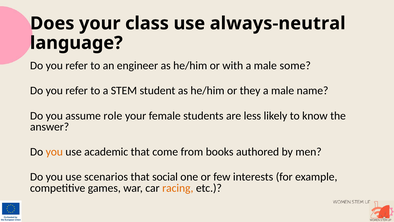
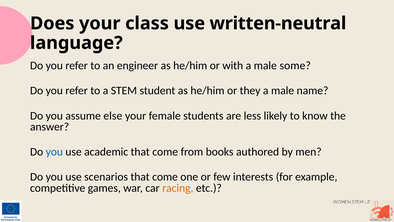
always-neutral: always-neutral -> written-neutral (278, 23)
role: role -> else (113, 116)
you colour: orange -> blue (54, 152)
scenarios that social: social -> come (165, 177)
